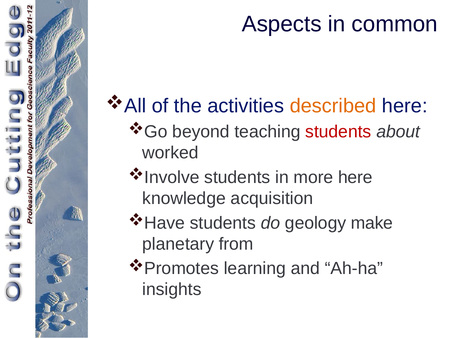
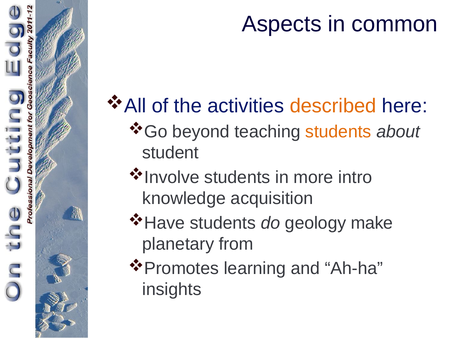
students colour: red -> orange (338, 131)
worked: worked -> student (171, 153)
more here: here -> intro (355, 177)
